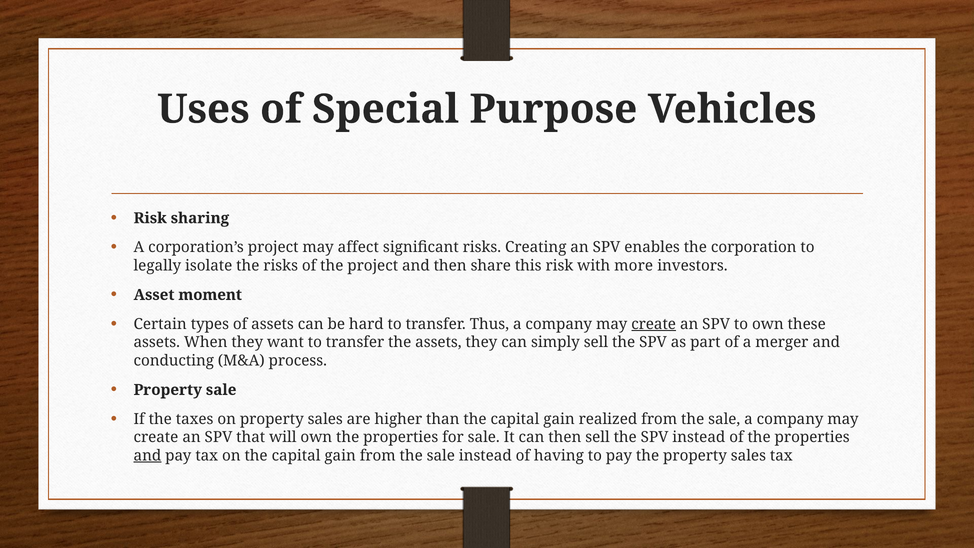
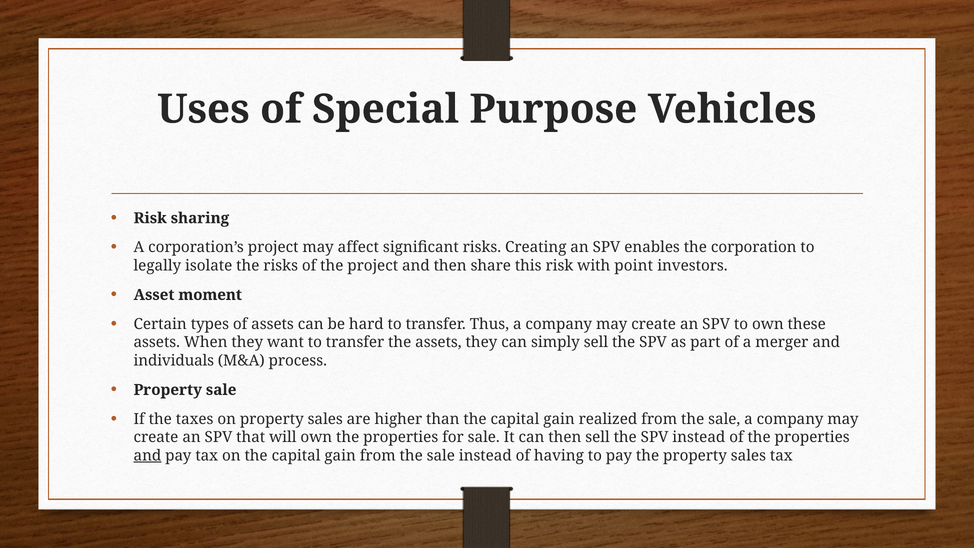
more: more -> point (634, 266)
create underline: present -> none (654, 324)
conducting: conducting -> individuals (174, 361)
